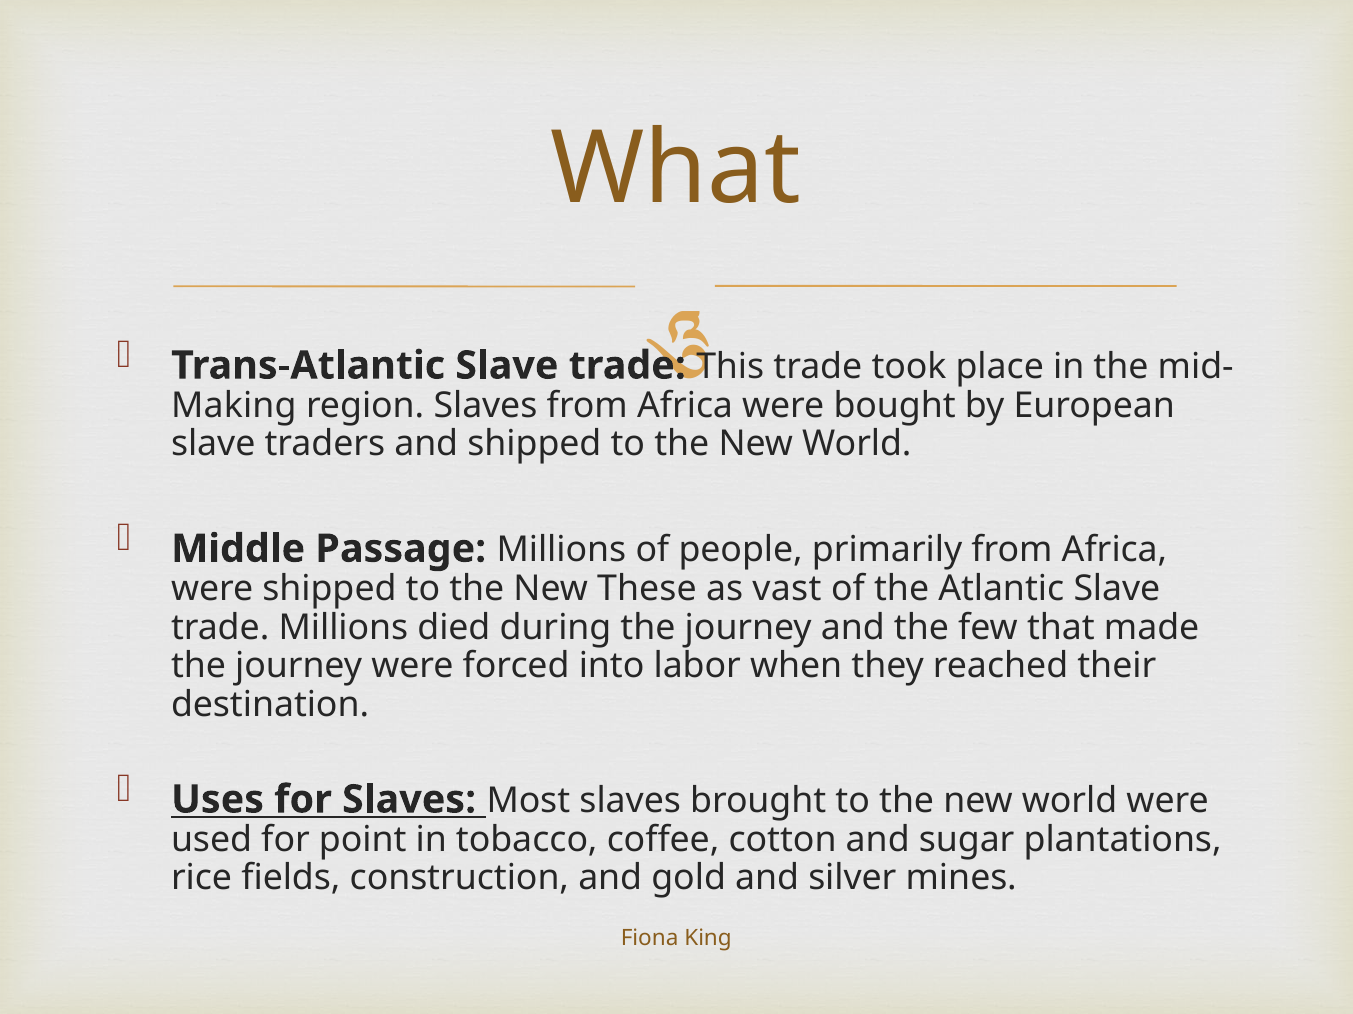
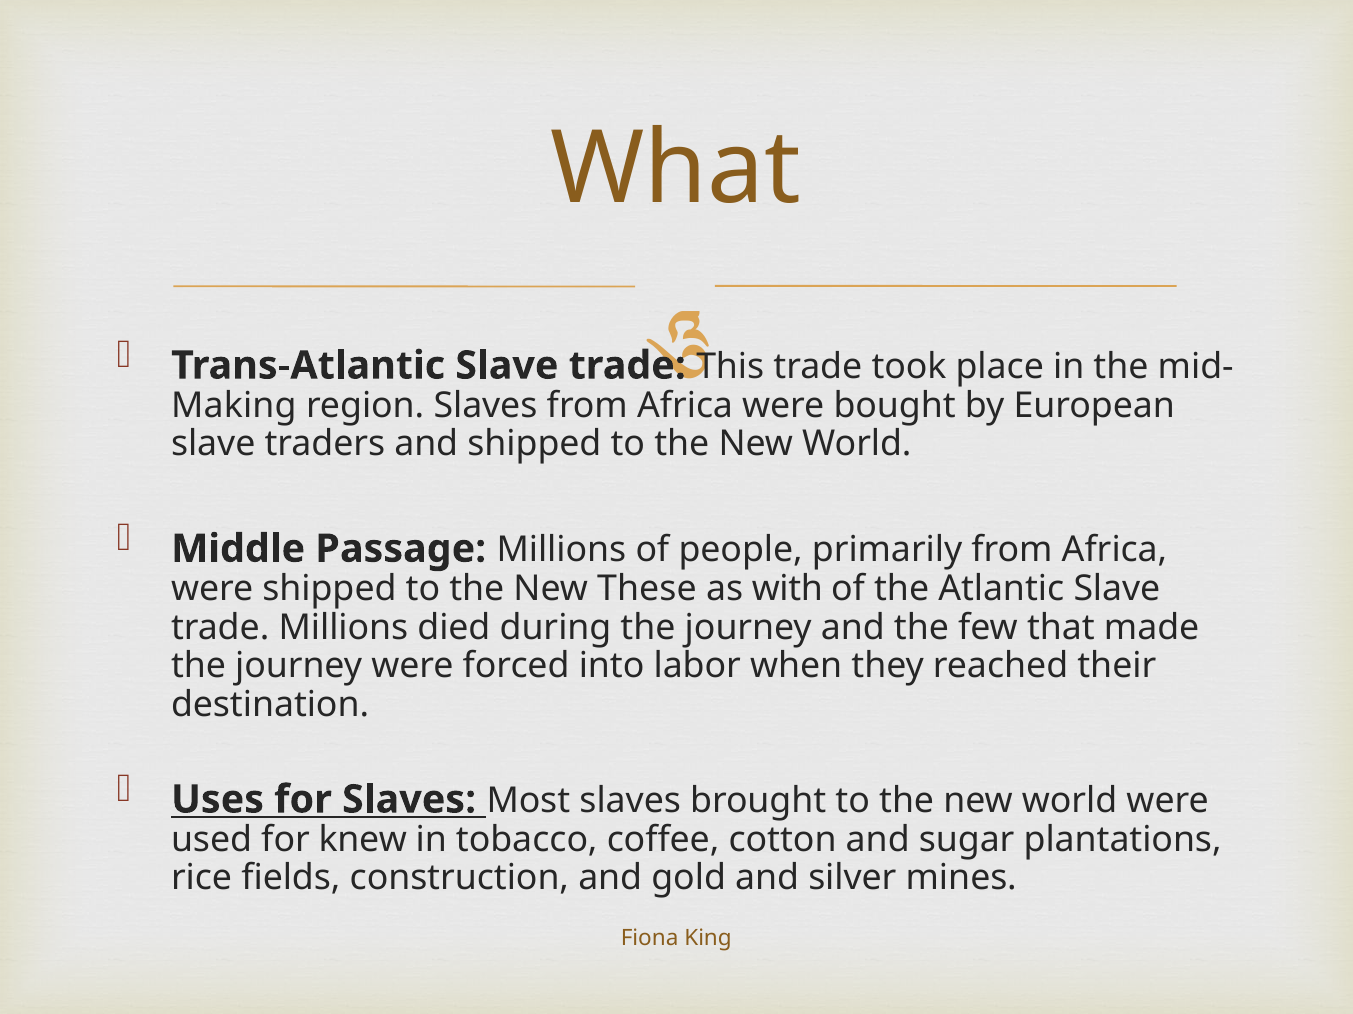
vast: vast -> with (787, 589)
point: point -> knew (363, 840)
